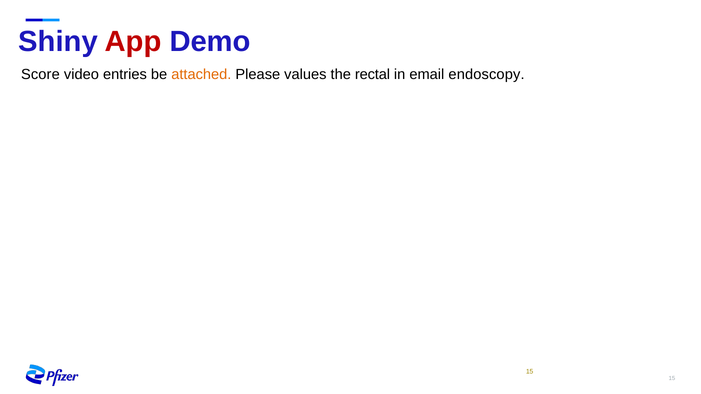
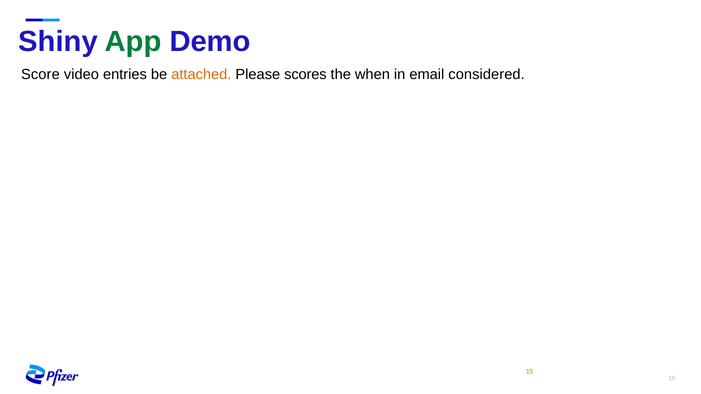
App colour: red -> green (133, 41)
values: values -> scores (305, 74)
rectal: rectal -> when (372, 74)
endoscopy: endoscopy -> considered (487, 74)
